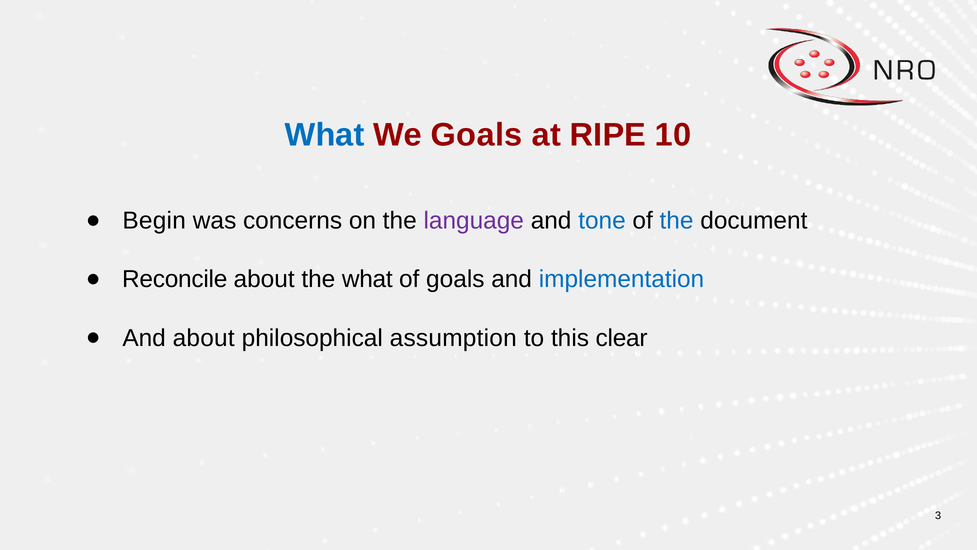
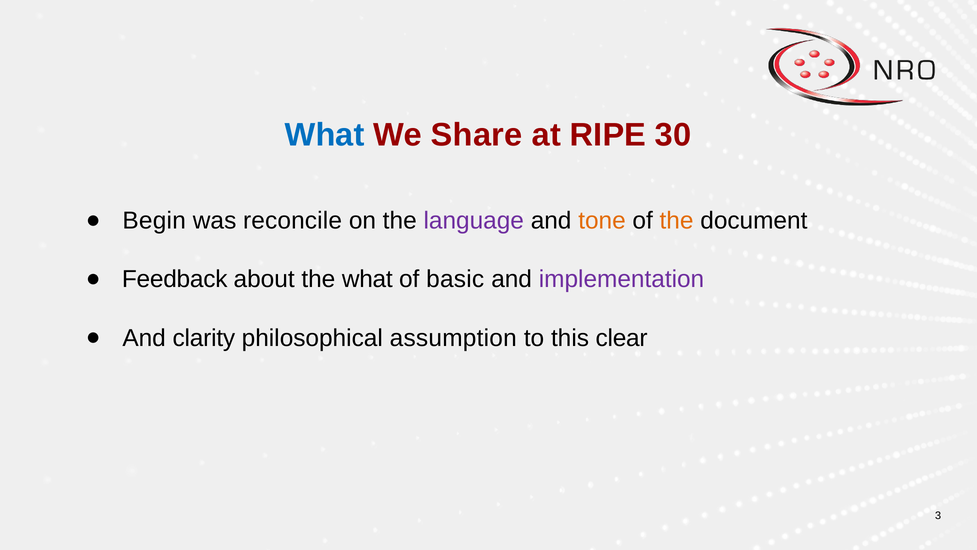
We Goals: Goals -> Share (477, 135)
10: 10 -> 30 (673, 135)
concerns: concerns -> reconcile (292, 221)
tone colour: blue -> orange (602, 221)
the colour: blue -> orange (677, 221)
Reconcile: Reconcile -> Feedback (175, 279)
of goals: goals -> basic (455, 279)
implementation colour: blue -> purple (621, 279)
And about: about -> clarity (204, 338)
